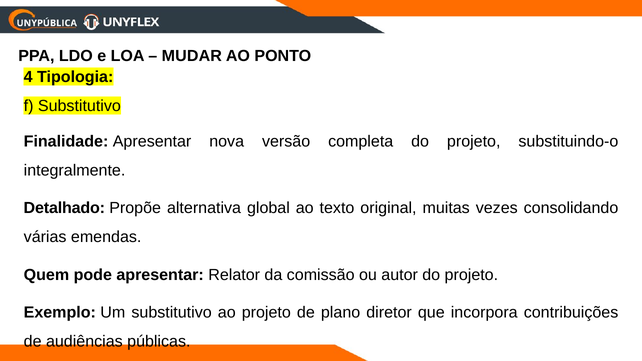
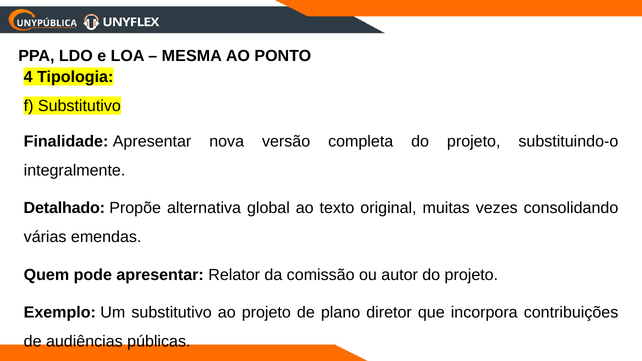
MUDAR: MUDAR -> MESMA (192, 56)
